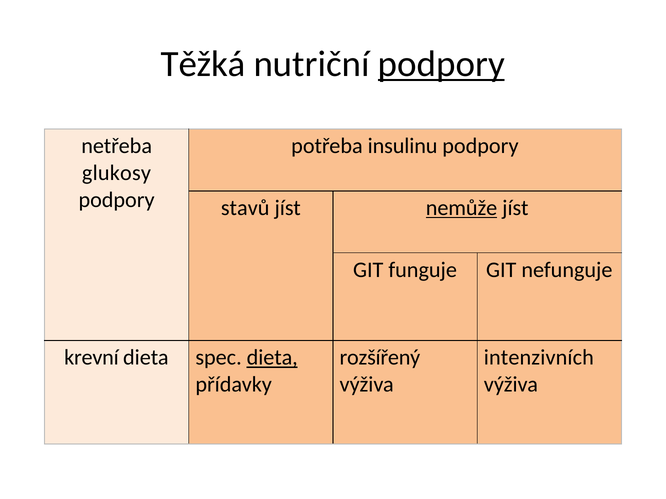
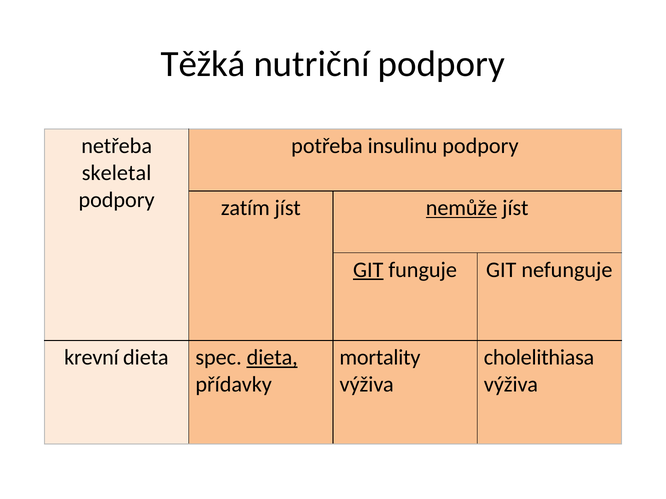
podpory underline: present -> none (441, 64)
glukosy: glukosy -> skeletal (117, 173)
stavů: stavů -> zatím (245, 208)
GIT underline: none -> present (368, 270)
rozšířený: rozšířený -> mortality (380, 358)
intenzivních: intenzivních -> cholelithiasa (539, 358)
